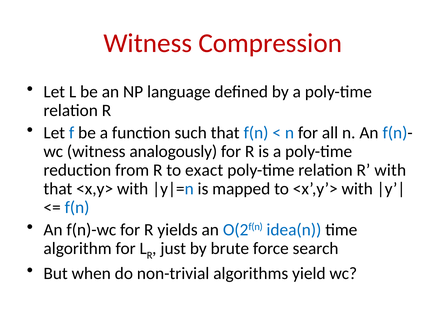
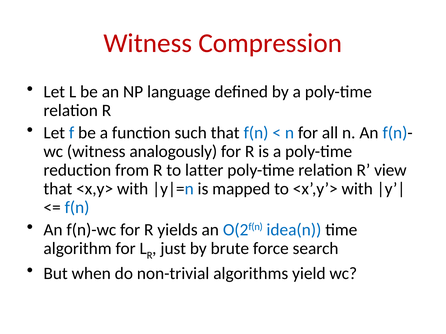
exact: exact -> latter (204, 170)
R with: with -> view (390, 170)
